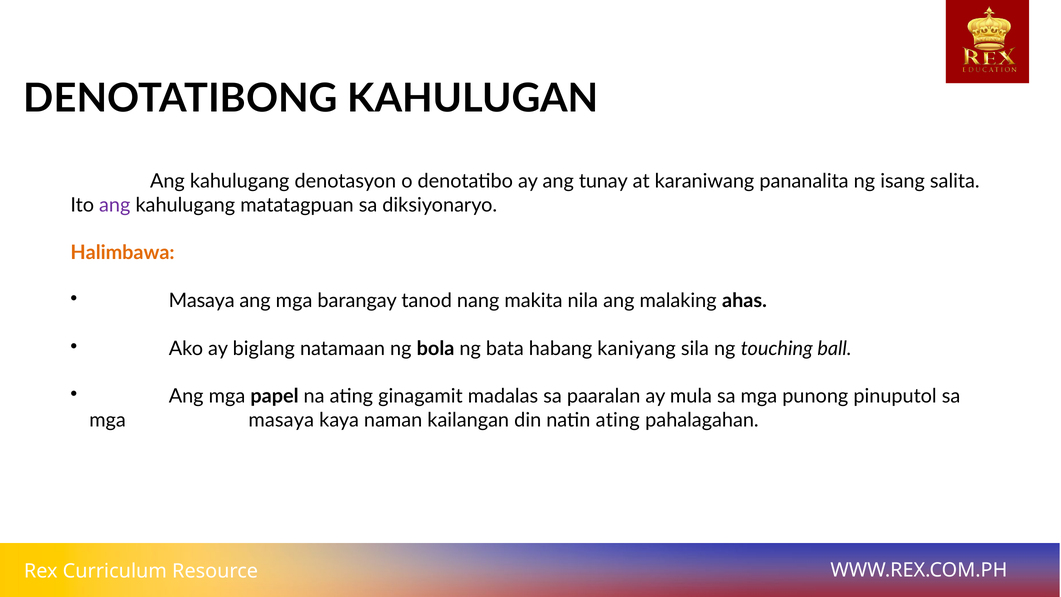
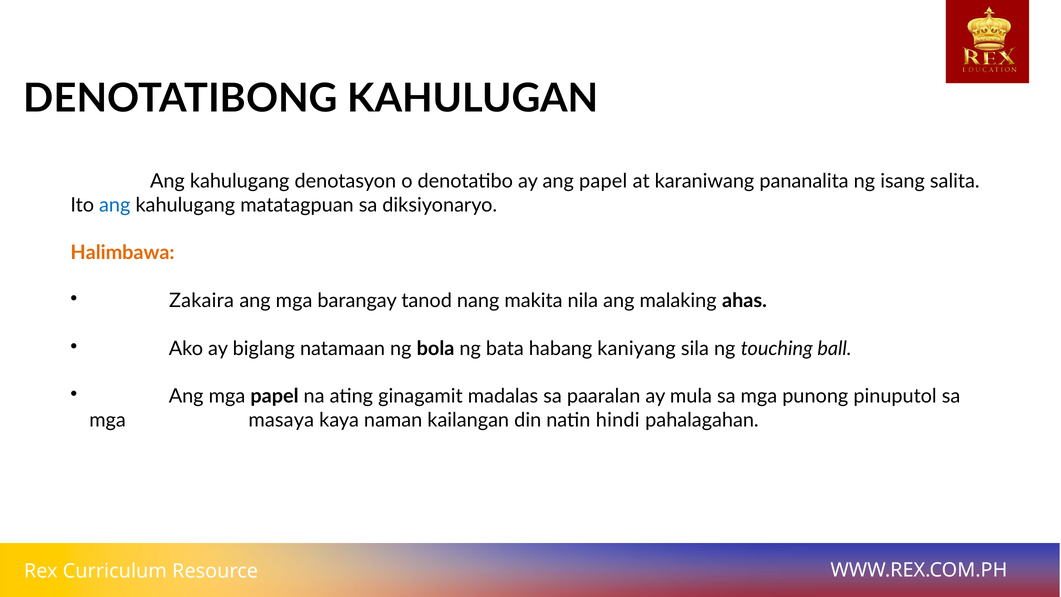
ang tunay: tunay -> papel (603, 181)
ang colour: purple -> blue (115, 205)
Masaya: Masaya -> Zakaira (201, 301)
natin ating: ating -> hindi (618, 420)
